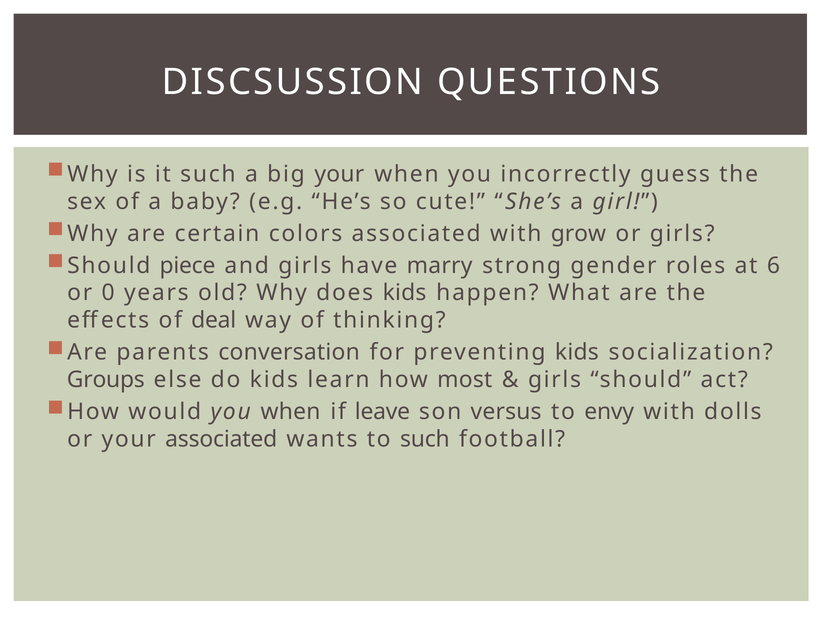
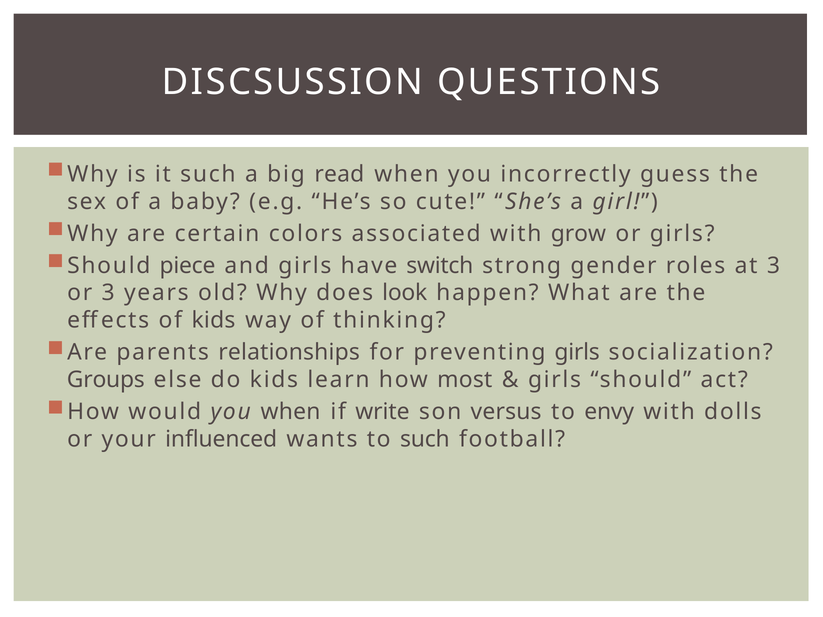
big your: your -> read (339, 174)
marry: marry -> switch (440, 266)
at 6: 6 -> 3 (773, 266)
or 0: 0 -> 3 (108, 293)
does kids: kids -> look (405, 293)
of deal: deal -> kids (213, 321)
conversation: conversation -> relationships (289, 353)
preventing kids: kids -> girls (577, 353)
leave: leave -> write (382, 412)
your associated: associated -> influenced (221, 439)
